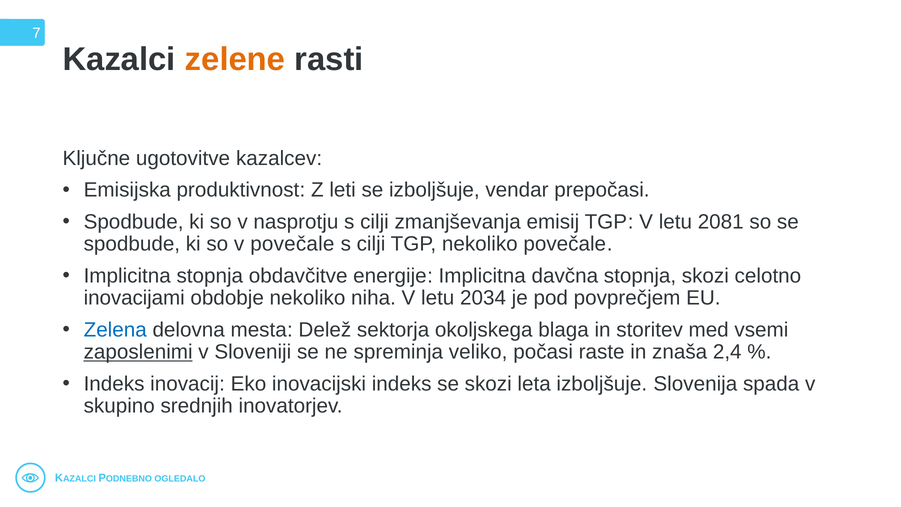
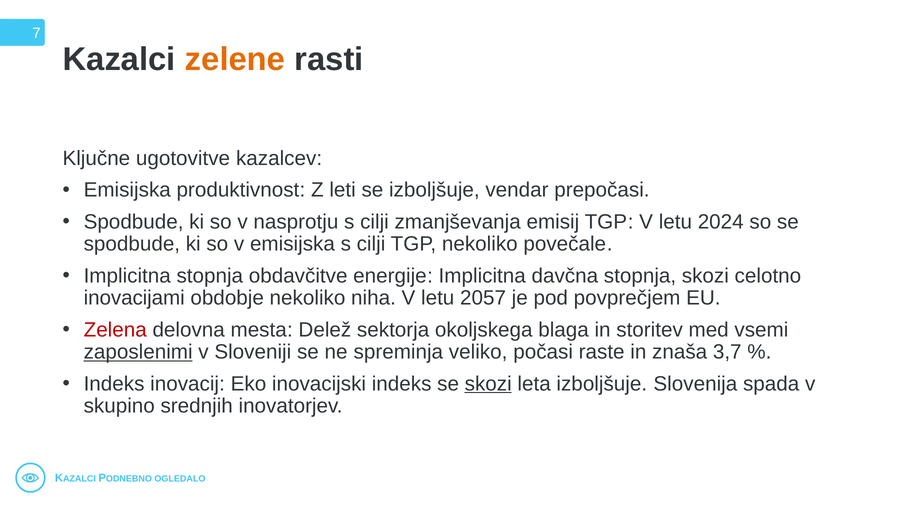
2081: 2081 -> 2024 (721, 222)
v povečale: povečale -> emisijska (292, 244)
2034: 2034 -> 2057 (483, 298)
Zelena colour: blue -> red (115, 330)
2,4: 2,4 -> 3,7 (727, 352)
skozi underline: none -> present (488, 384)
